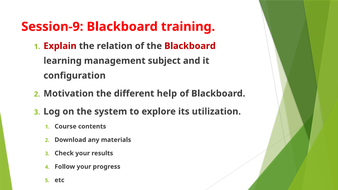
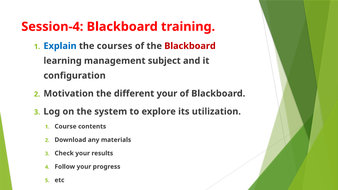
Session-9: Session-9 -> Session-4 (52, 27)
Explain colour: red -> blue (60, 46)
relation: relation -> courses (115, 46)
different help: help -> your (167, 94)
